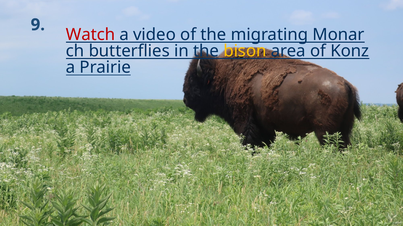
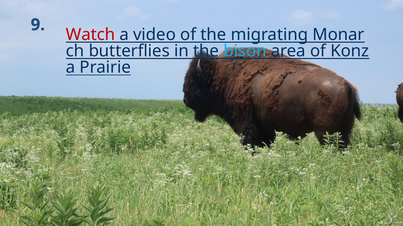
bison colour: yellow -> light blue (245, 51)
